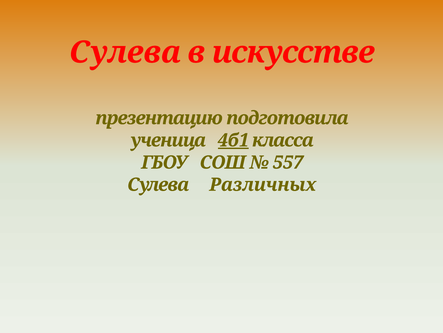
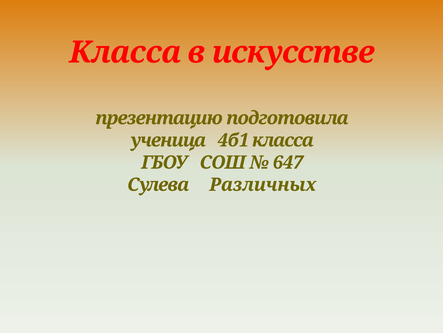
Сулева: Сулева -> Класса (125, 52)
4б1 underline: present -> none (233, 140)
557: 557 -> 647 (288, 162)
